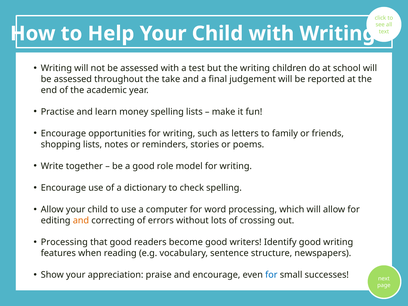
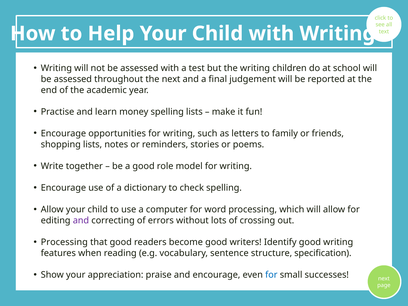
the take: take -> next (171, 79)
and colour: orange -> purple (81, 221)
newspapers: newspapers -> specification (323, 253)
